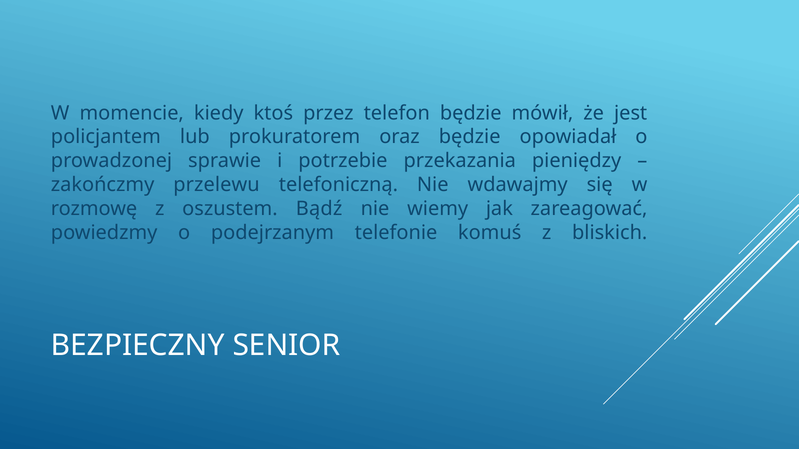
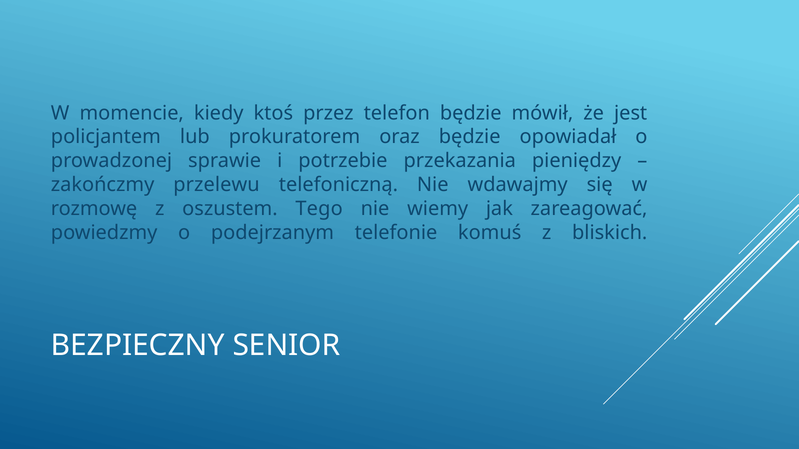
Bądź: Bądź -> Tego (319, 209)
